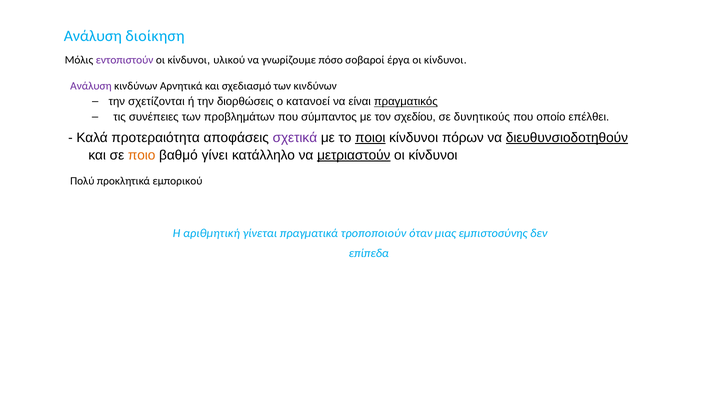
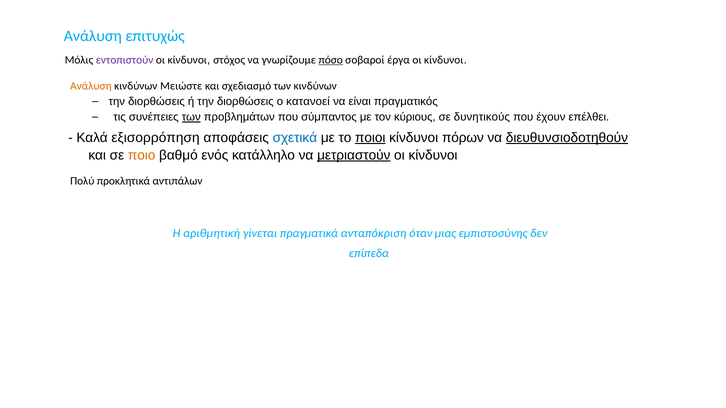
διοίκηση: διοίκηση -> επιτυχώς (155, 36)
υλικού: υλικού -> στόχος (229, 60)
πόσο underline: none -> present (331, 60)
Ανάλυση colour: purple -> orange (91, 86)
Αρνητικά: Αρνητικά -> Μειώστε (181, 86)
σχετίζονται: σχετίζονται -> διορθώσεις (156, 102)
πραγματικός underline: present -> none (406, 102)
των underline: none -> present (191, 117)
σχεδίου: σχεδίου -> κύριους (415, 117)
οποίο: οποίο -> έχουν (551, 117)
προτεραιότητα: προτεραιότητα -> εξισορρόπηση (156, 138)
σχετικά colour: purple -> blue (295, 138)
γίνει: γίνει -> ενός (215, 155)
εμπορικού: εμπορικού -> αντιπάλων (178, 181)
τροποποιούν: τροποποιούν -> ανταπόκριση (373, 233)
